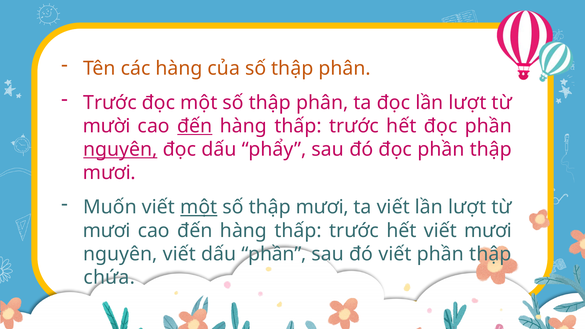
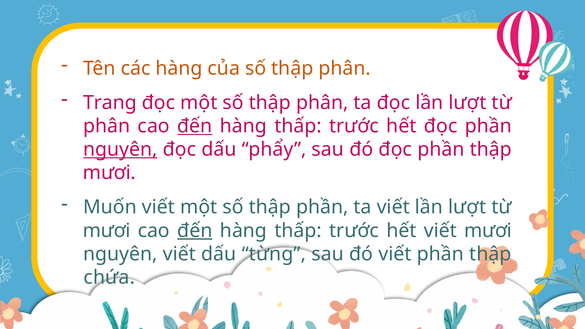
Trước: Trước -> Trang (110, 103)
mười: mười -> phân (107, 126)
một underline: present -> none (199, 207)
số thập mươi: mươi -> phần (322, 207)
đến underline: none -> present (195, 231)
dấu phần: phần -> từng (274, 254)
